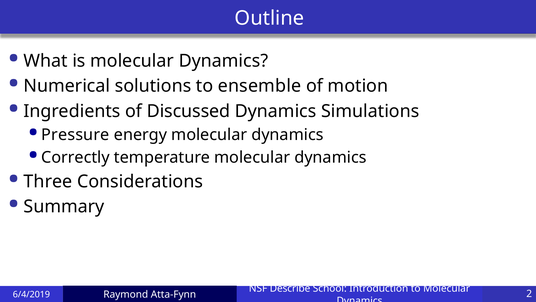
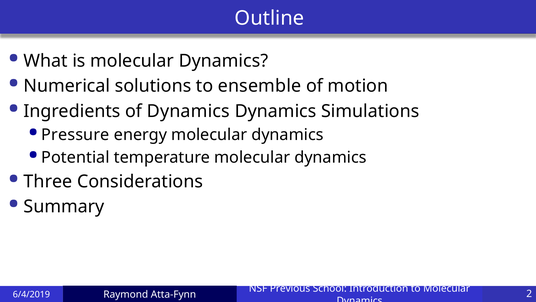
of Discussed: Discussed -> Dynamics (188, 111)
Correctly: Correctly -> Potential (75, 157)
Describe: Describe -> Previous (290, 288)
